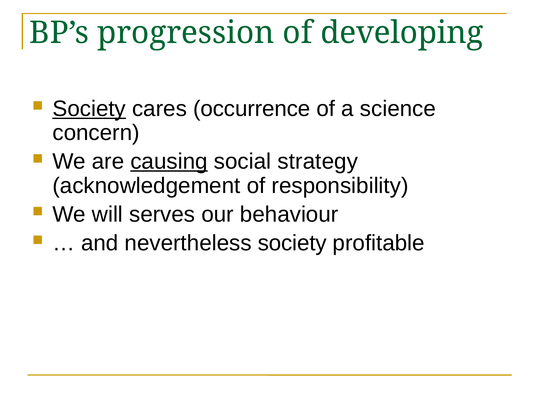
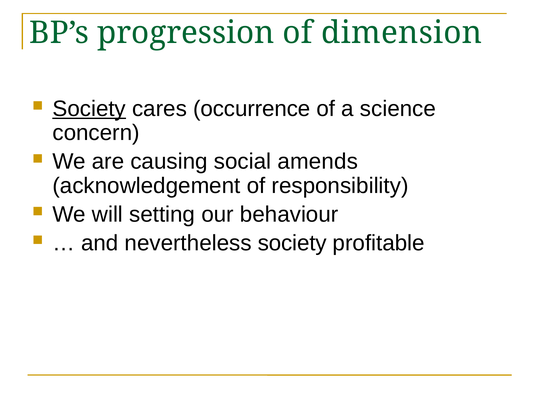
developing: developing -> dimension (402, 33)
causing underline: present -> none (169, 162)
strategy: strategy -> amends (318, 162)
serves: serves -> setting (162, 215)
